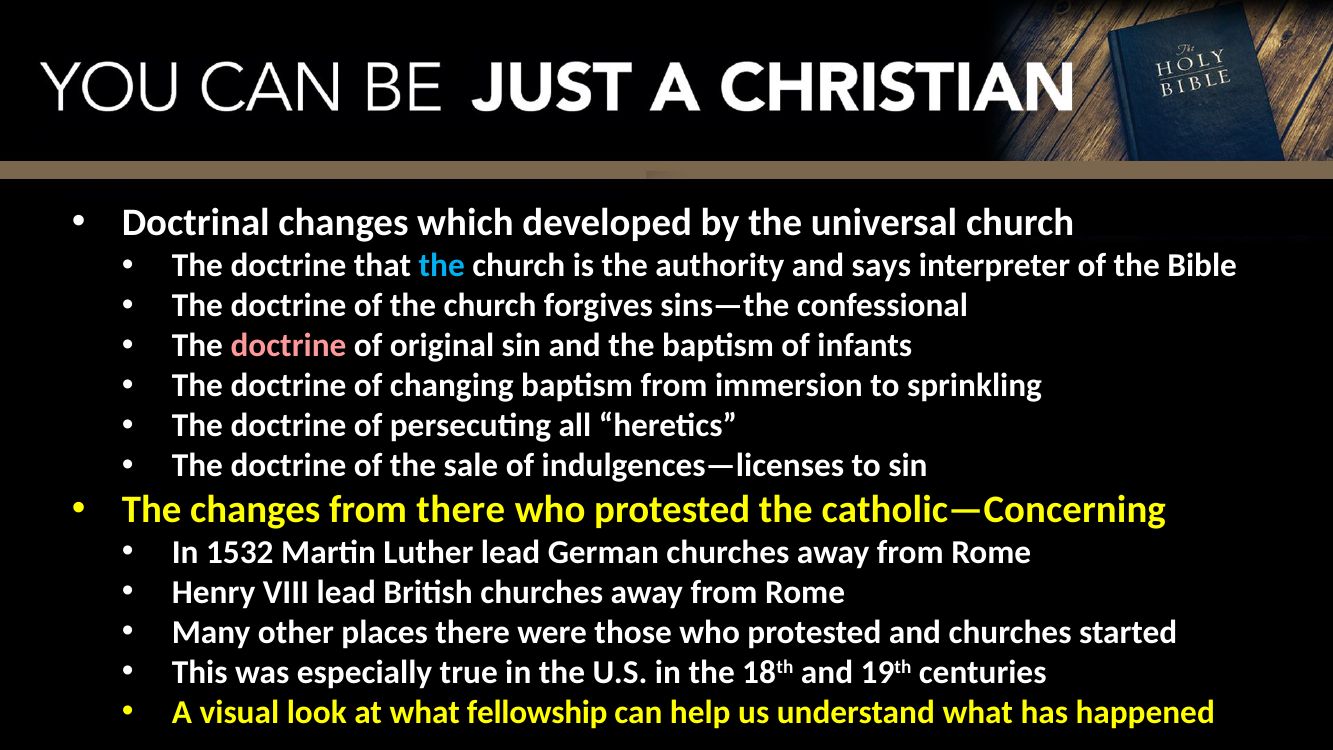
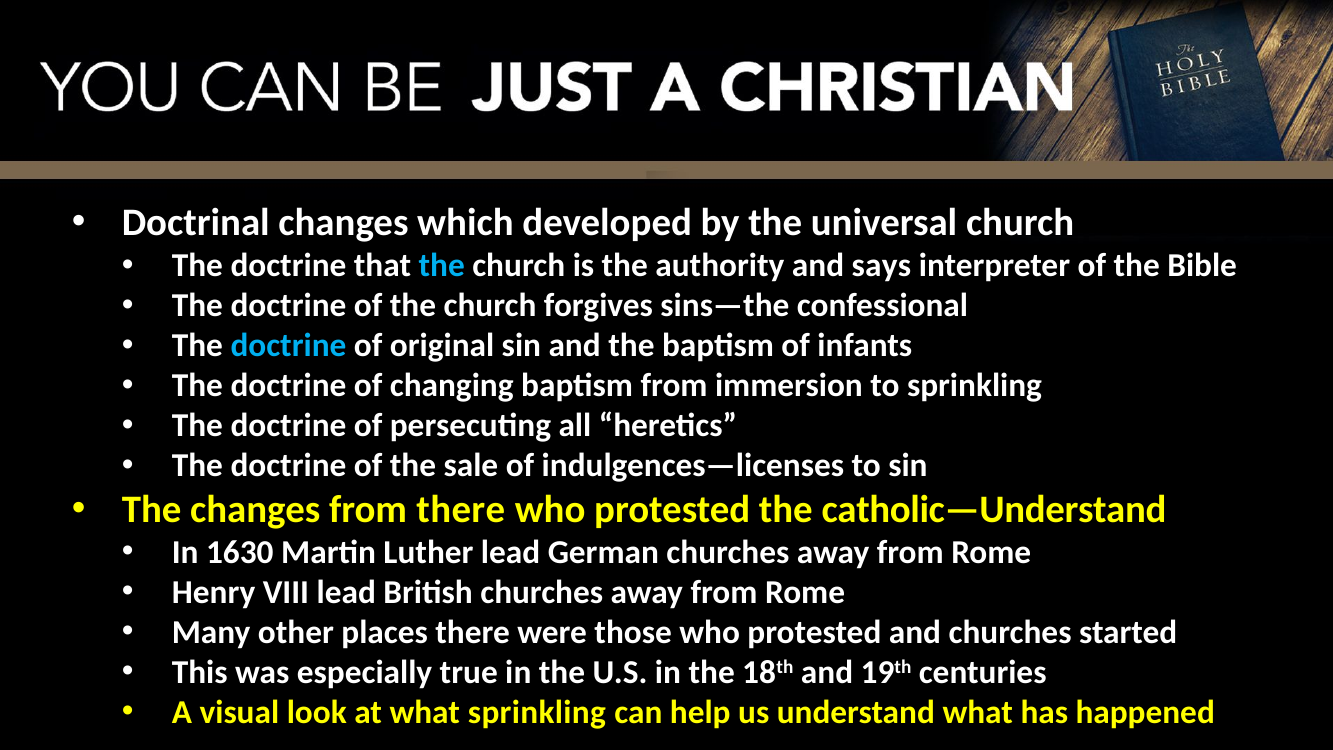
doctrine colour: pink -> light blue (288, 346)
catholic—Concerning: catholic—Concerning -> catholic—Understand (994, 509)
1532: 1532 -> 1630 (240, 552)
what fellowship: fellowship -> sprinkling (537, 712)
